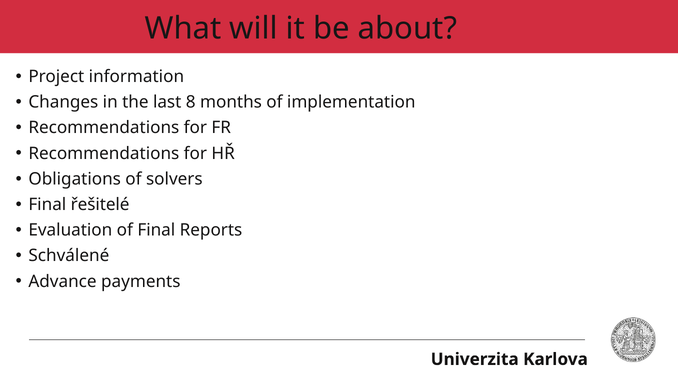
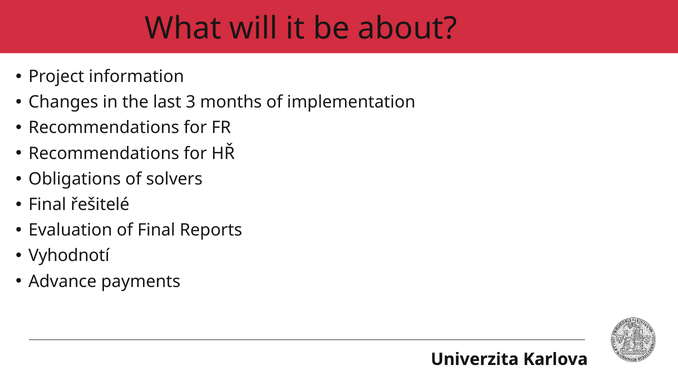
8: 8 -> 3 (191, 102)
Schválené: Schválené -> Vyhodnotí (69, 255)
